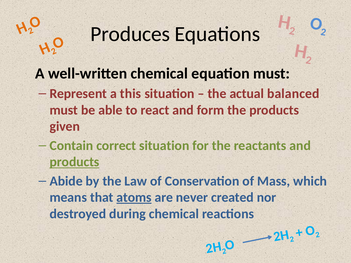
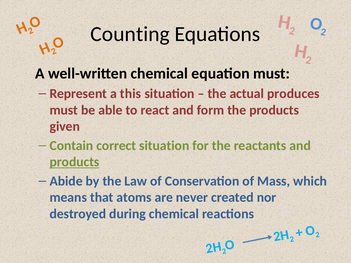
Produces: Produces -> Counting (130, 34)
balanced: balanced -> produces (293, 94)
atoms underline: present -> none (134, 198)
